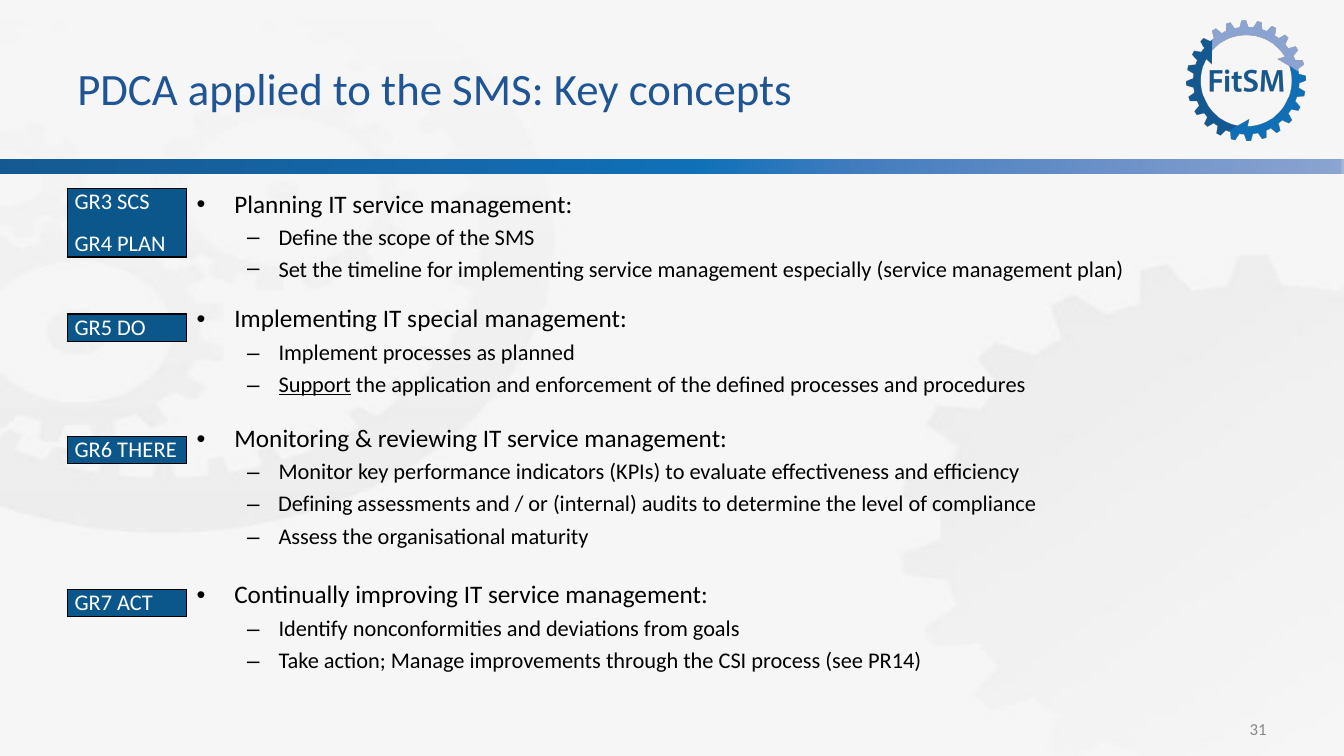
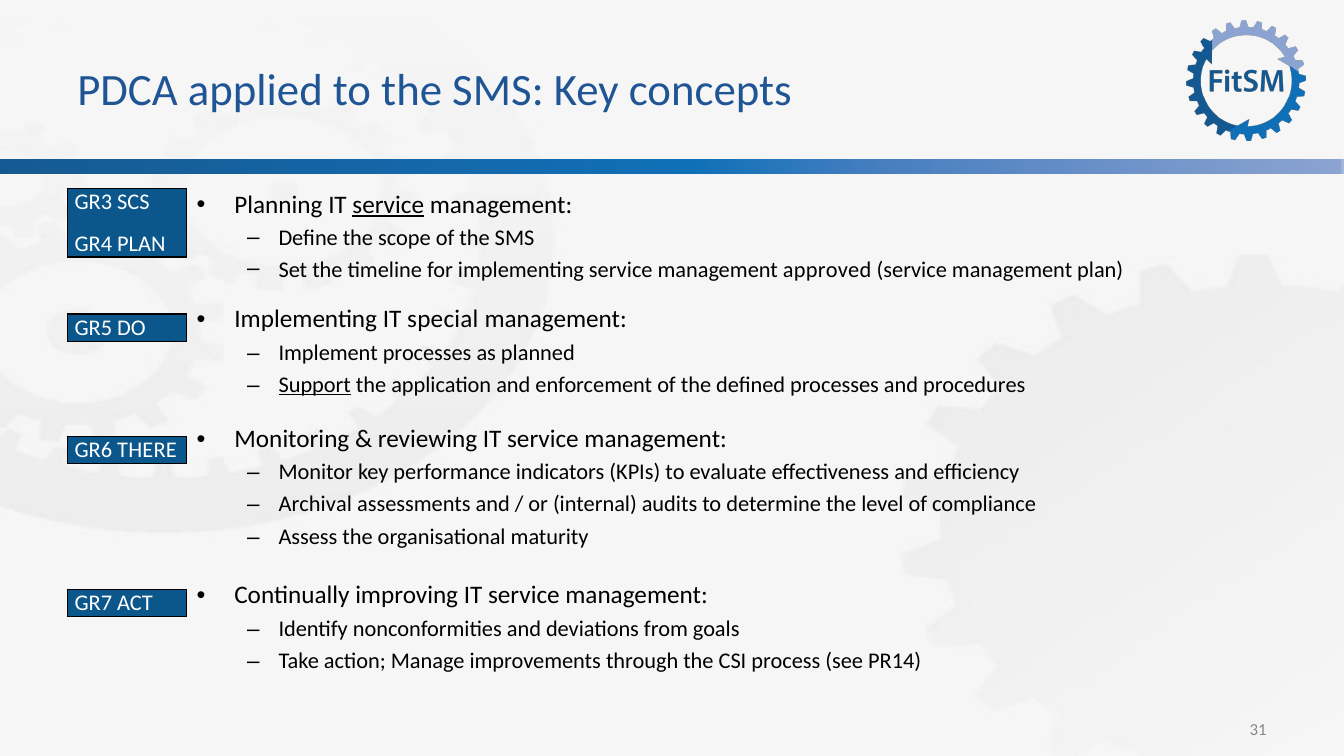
service underline: none -> present (388, 205)
especially: especially -> approved (827, 270)
Defining: Defining -> Archival (315, 505)
